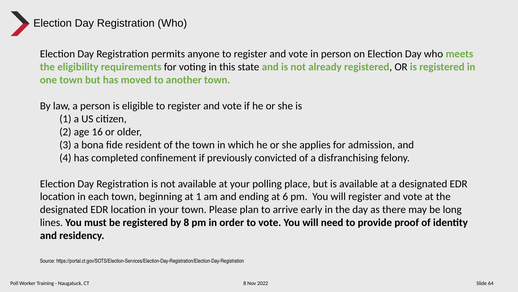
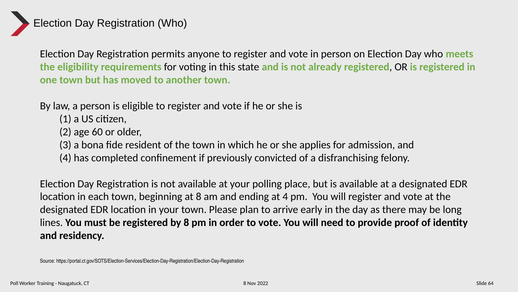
16: 16 -> 60 (97, 132)
at 1: 1 -> 8 (199, 196)
at 6: 6 -> 4 (285, 196)
